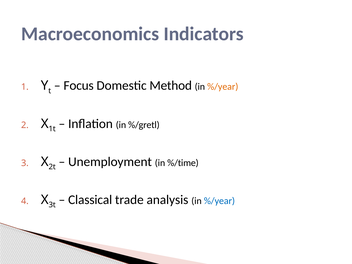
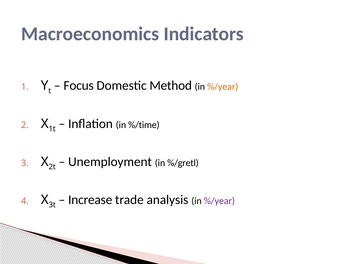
%/gretl: %/gretl -> %/time (144, 125)
%/time: %/time -> %/gretl (183, 163)
Classical: Classical -> Increase (90, 200)
%/year colour: blue -> purple (219, 201)
